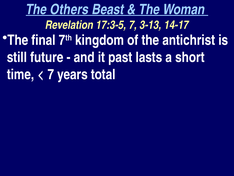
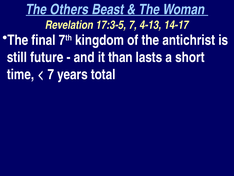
3-13: 3-13 -> 4-13 (151, 25)
past: past -> than (120, 57)
